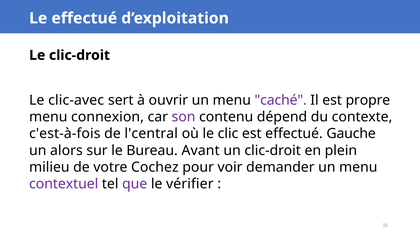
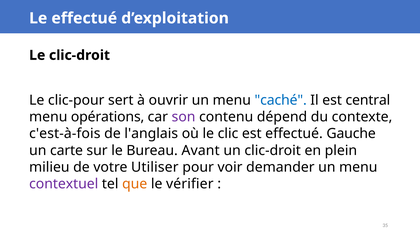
clic-avec: clic-avec -> clic-pour (76, 100)
caché colour: purple -> blue (281, 100)
propre: propre -> central (368, 100)
connexion: connexion -> opérations (108, 117)
l'central: l'central -> l'anglais (151, 134)
alors: alors -> carte (67, 151)
Cochez: Cochez -> Utiliser (155, 167)
que colour: purple -> orange (135, 184)
